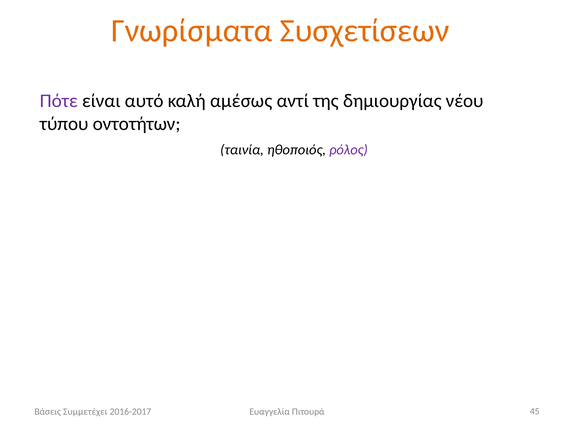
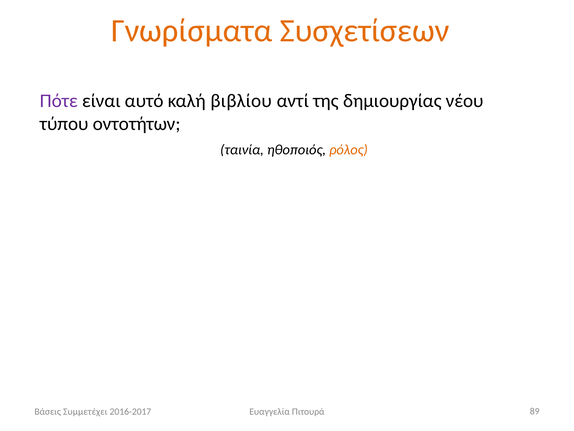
αμέσως: αμέσως -> βιβλίου (241, 101)
ρόλος colour: purple -> orange (349, 150)
45: 45 -> 89 (535, 411)
